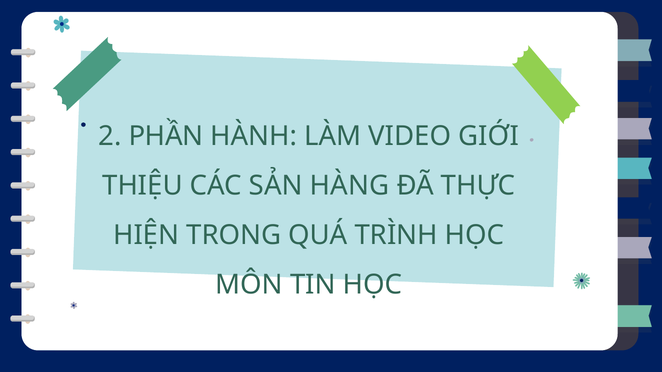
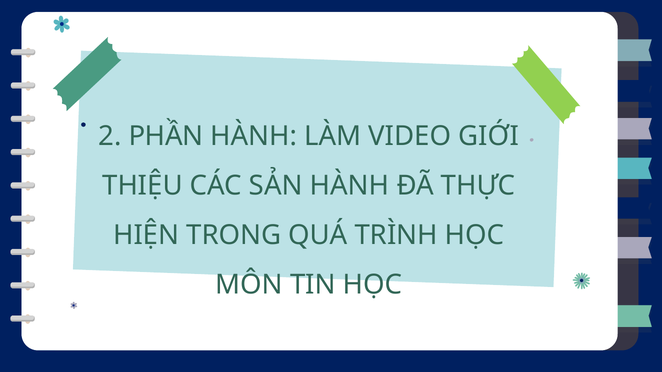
SẢN HÀNG: HÀNG -> HÀNH (350, 186)
